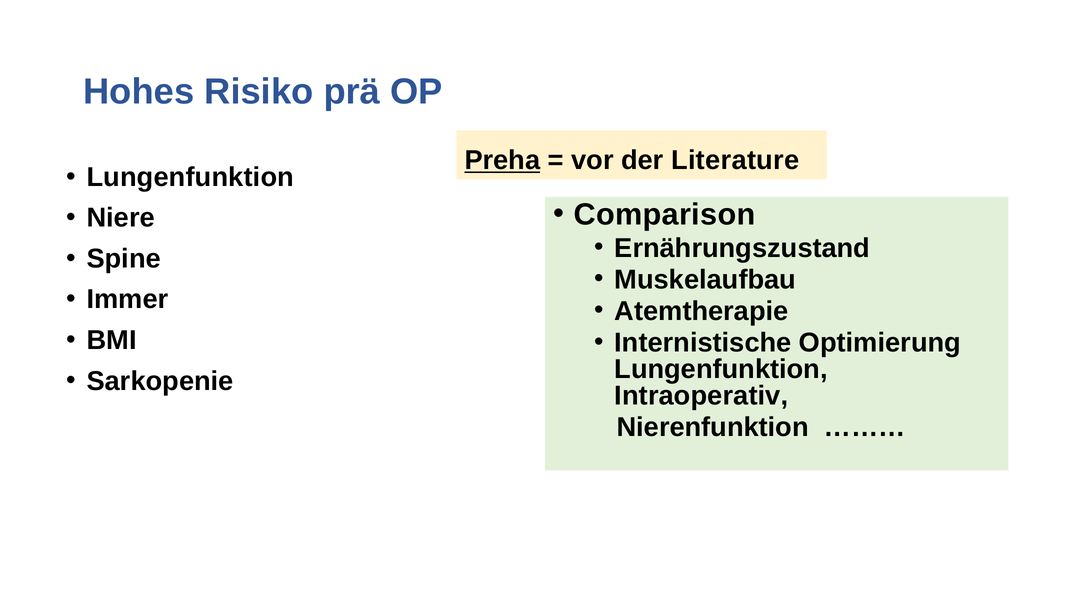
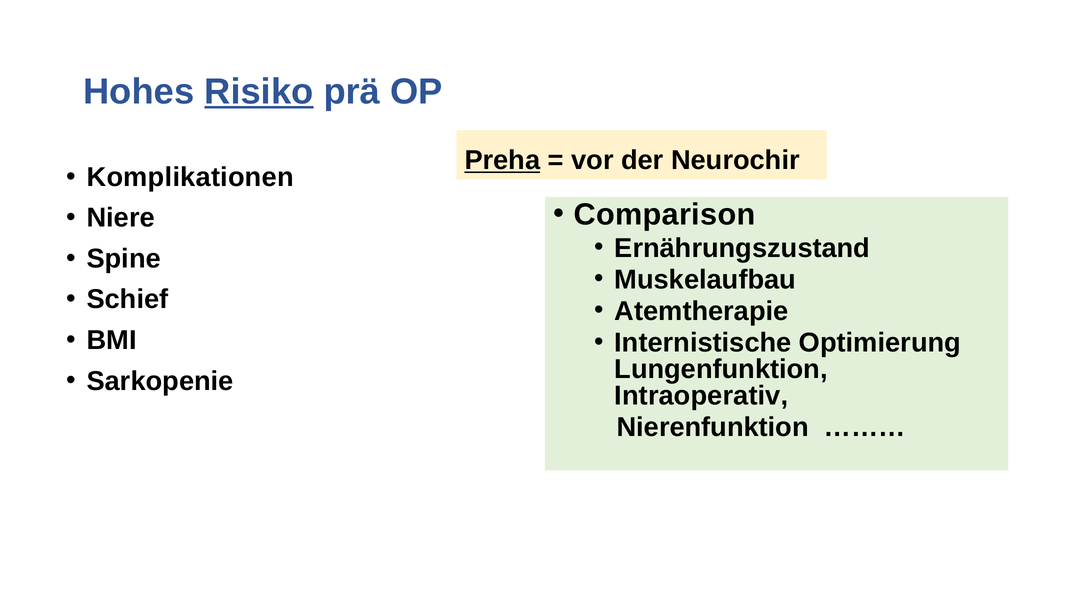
Risiko underline: none -> present (259, 92)
Literature: Literature -> Neurochir (735, 160)
Lungenfunktion: Lungenfunktion -> Komplikationen (190, 177)
Immer: Immer -> Schief (128, 300)
